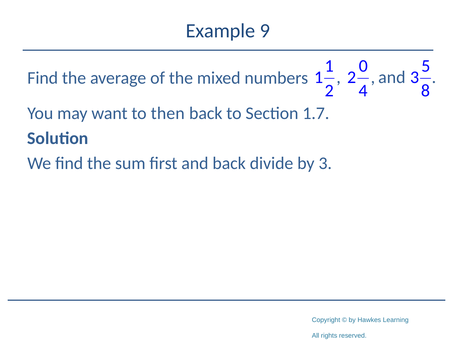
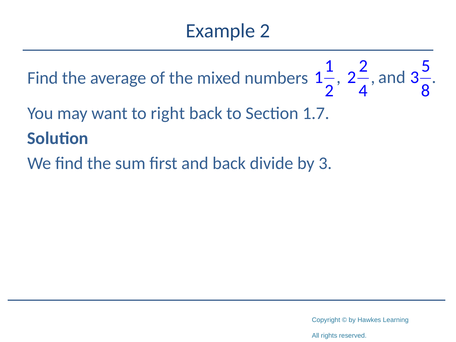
Example 9: 9 -> 2 (265, 31)
0: 0 -> 2 (363, 66)
then: then -> right (168, 113)
